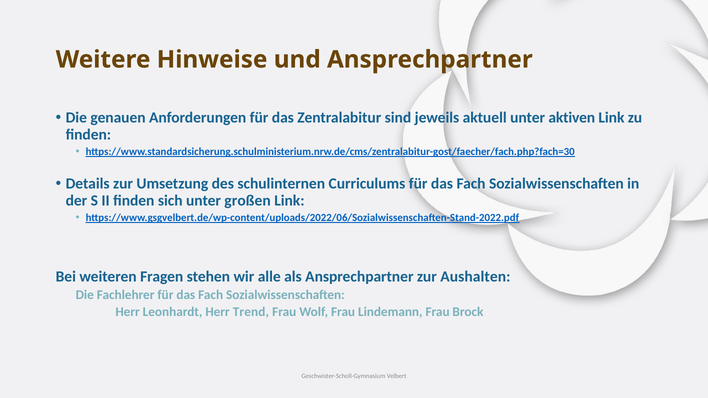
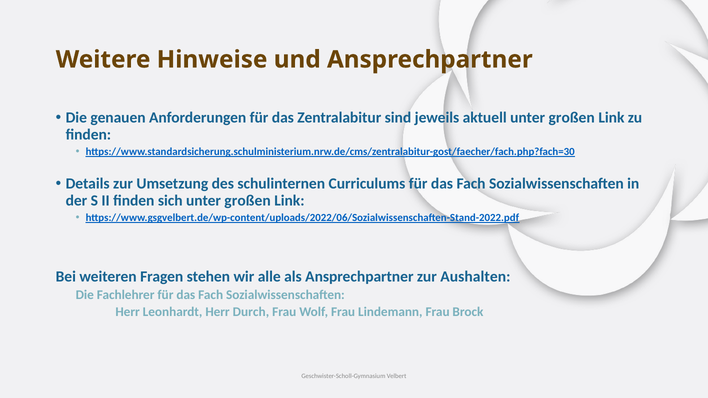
aktuell unter aktiven: aktiven -> großen (572, 118)
Trend: Trend -> Durch (251, 312)
